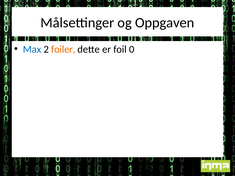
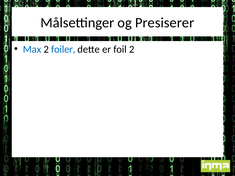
Oppgaven: Oppgaven -> Presiserer (165, 23)
foiler colour: orange -> blue (63, 49)
foil 0: 0 -> 2 (132, 49)
